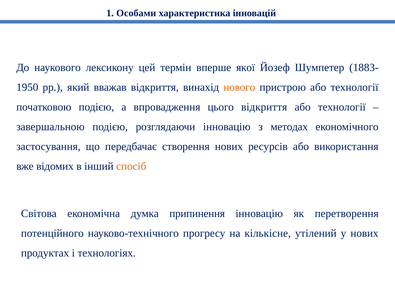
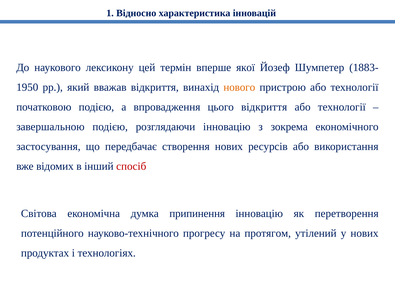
Особами: Особами -> Відносно (136, 13)
методах: методах -> зокрема (289, 127)
спосіб colour: orange -> red (131, 166)
кількісне: кількісне -> протягом (268, 234)
